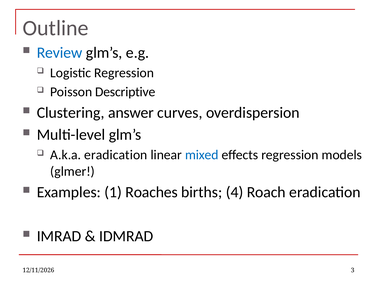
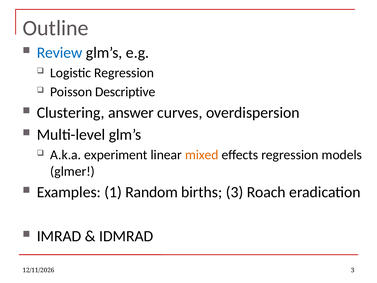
A.k.a eradication: eradication -> experiment (116, 155)
mixed colour: blue -> orange (202, 155)
Roaches: Roaches -> Random (152, 192)
births 4: 4 -> 3 (235, 192)
